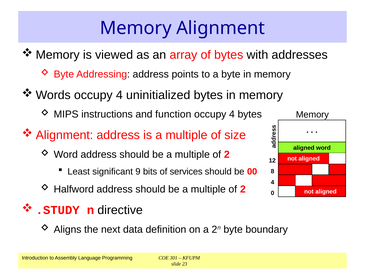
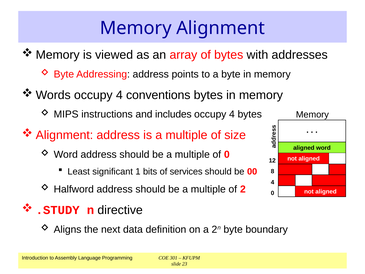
uninitialized: uninitialized -> conventions (158, 95)
function: function -> includes (173, 114)
2: 2 -> 0 (227, 154)
9: 9 -> 1 (138, 171)
